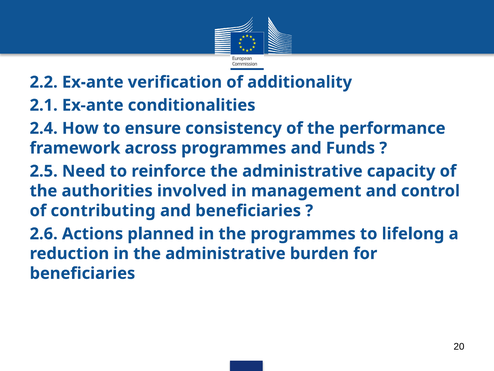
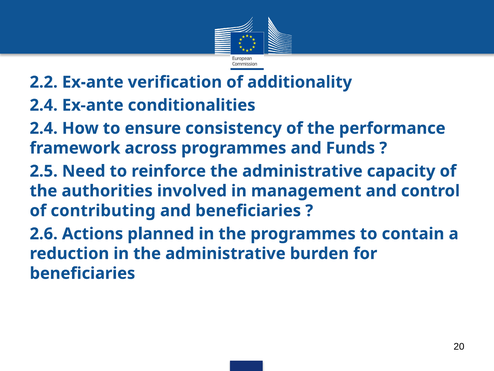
2.1: 2.1 -> 2.4 (44, 105)
lifelong: lifelong -> contain (413, 234)
